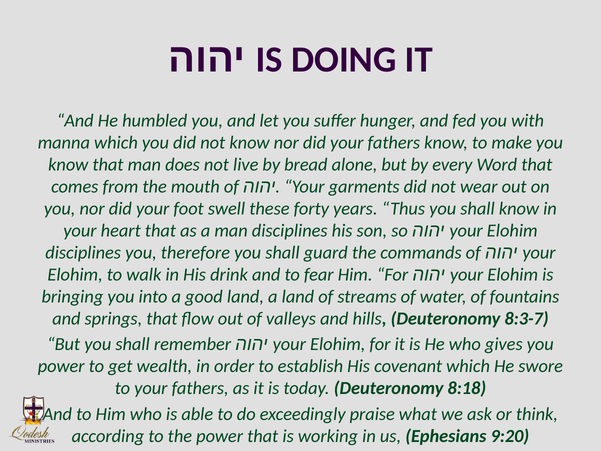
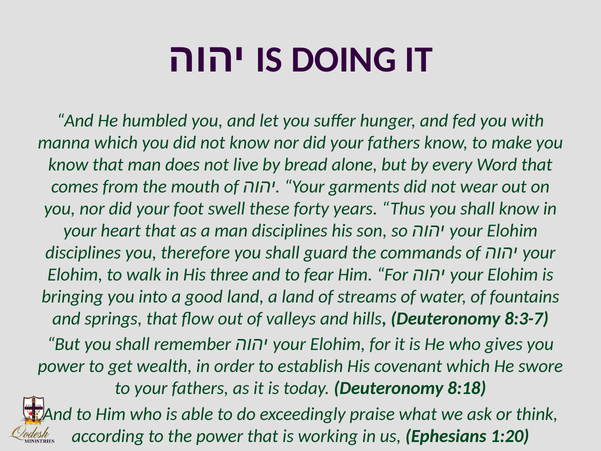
drink: drink -> three (229, 274)
9:20: 9:20 -> 1:20 (510, 436)
